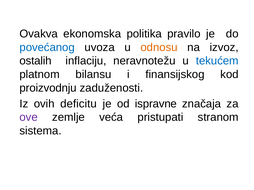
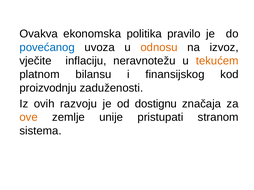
ostalih: ostalih -> vječite (36, 61)
tekućem colour: blue -> orange (217, 61)
deficitu: deficitu -> razvoju (79, 104)
ispravne: ispravne -> dostignu (156, 104)
ove colour: purple -> orange (29, 118)
veća: veća -> unije (111, 118)
